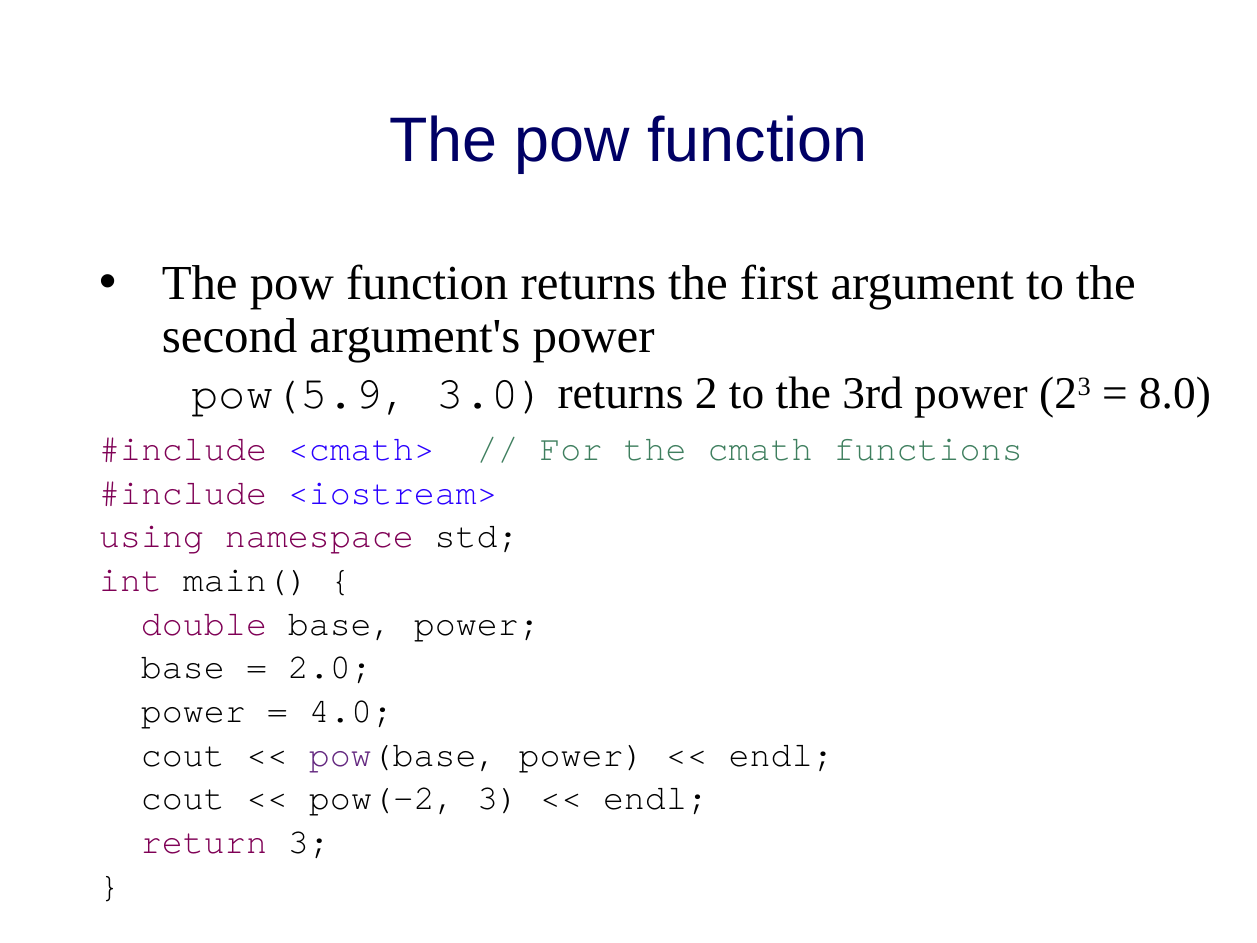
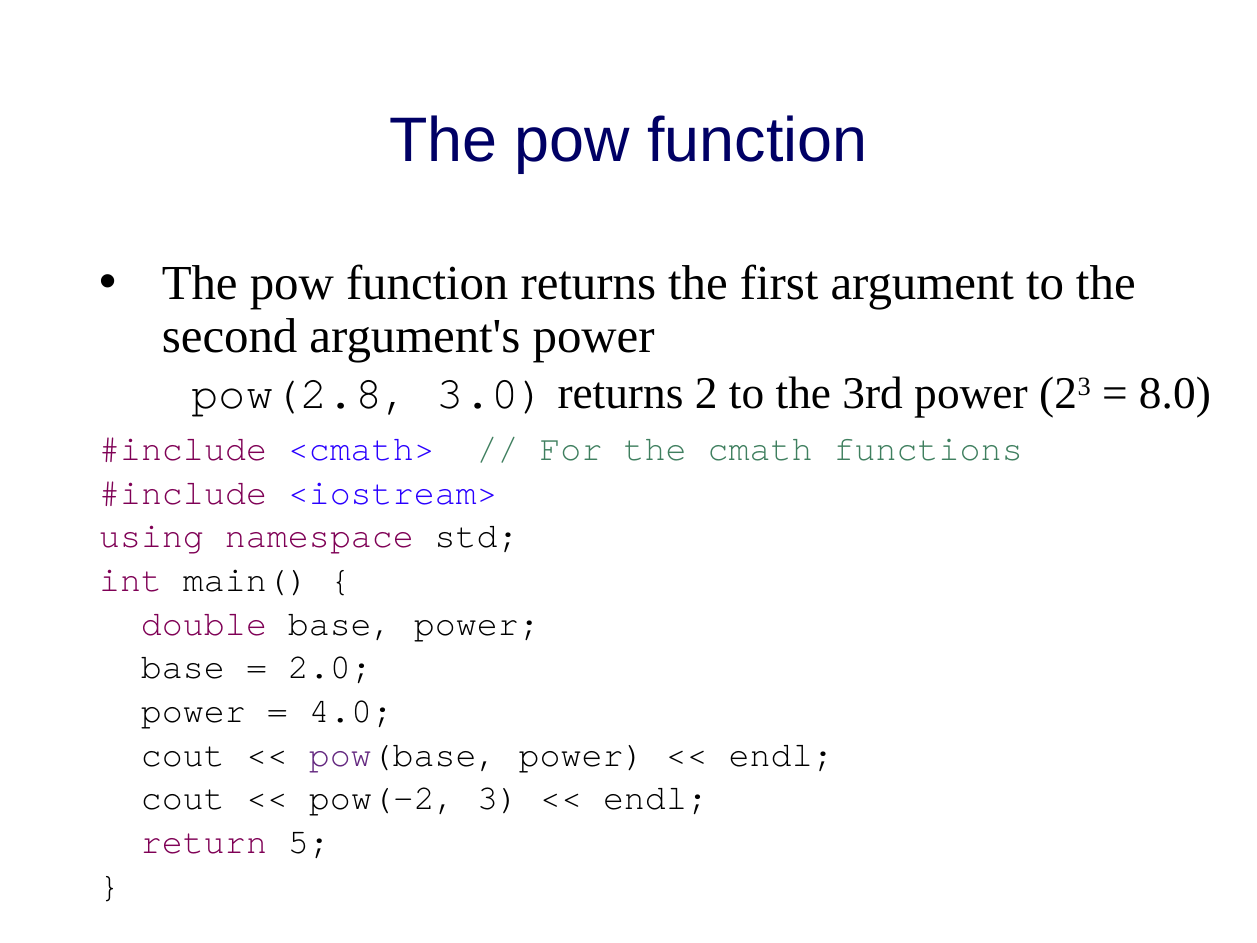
pow(5.9: pow(5.9 -> pow(2.8 (301, 394)
return 3: 3 -> 5 (309, 842)
